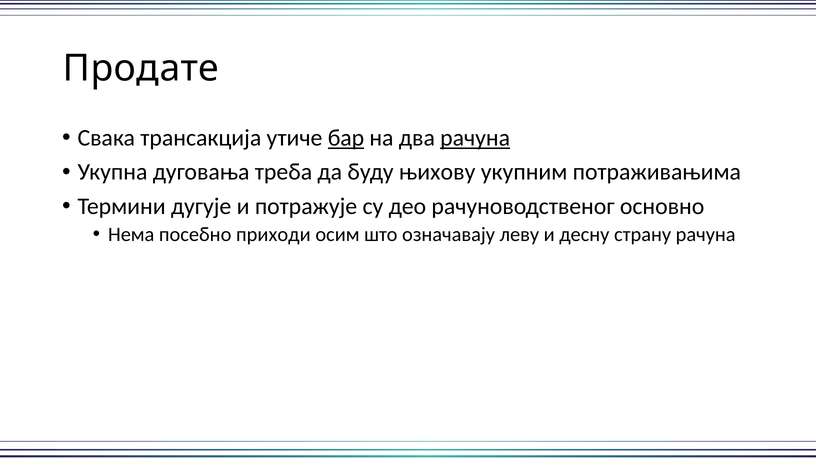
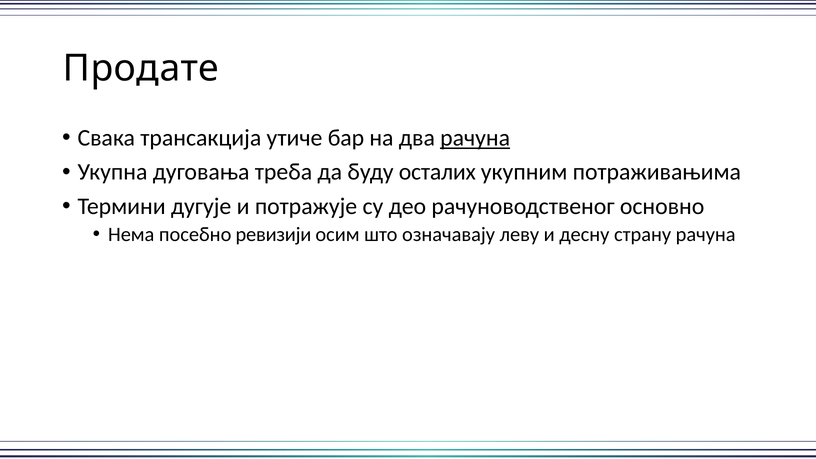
бар underline: present -> none (346, 138)
њихову: њихову -> осталих (437, 172)
приходи: приходи -> ревизији (273, 234)
